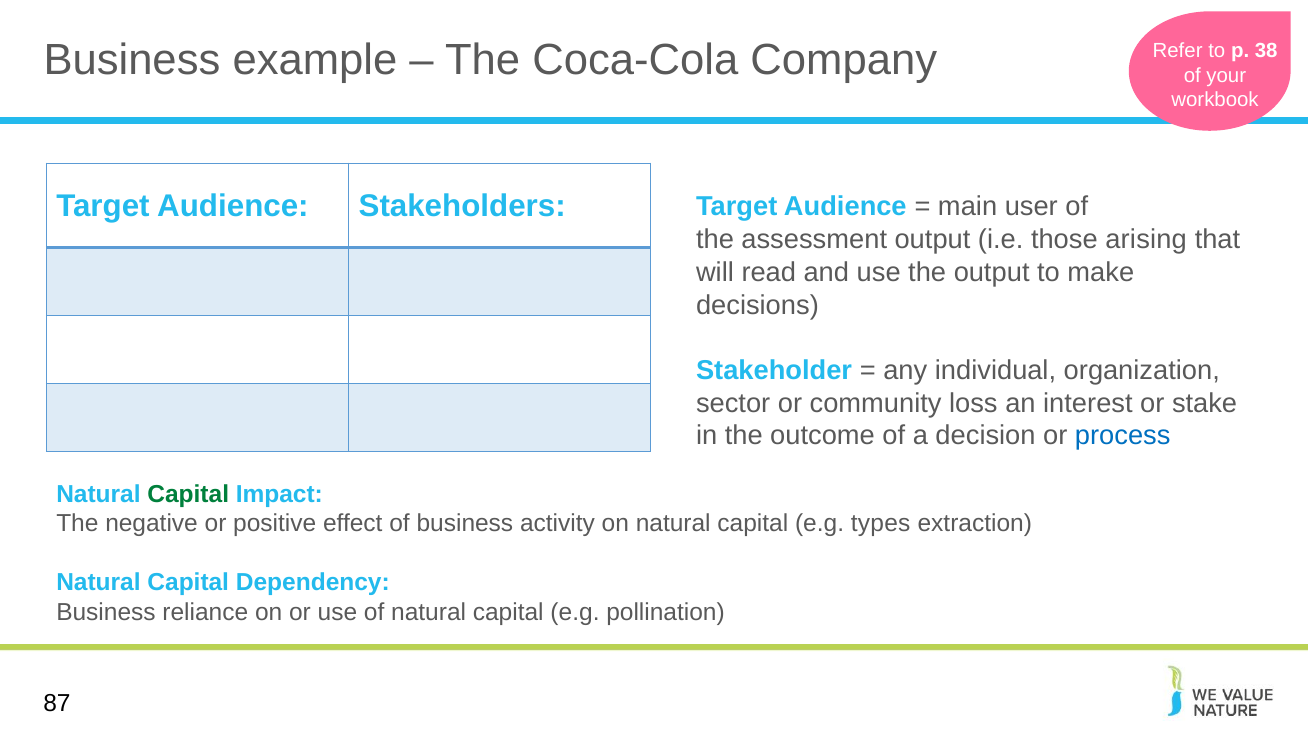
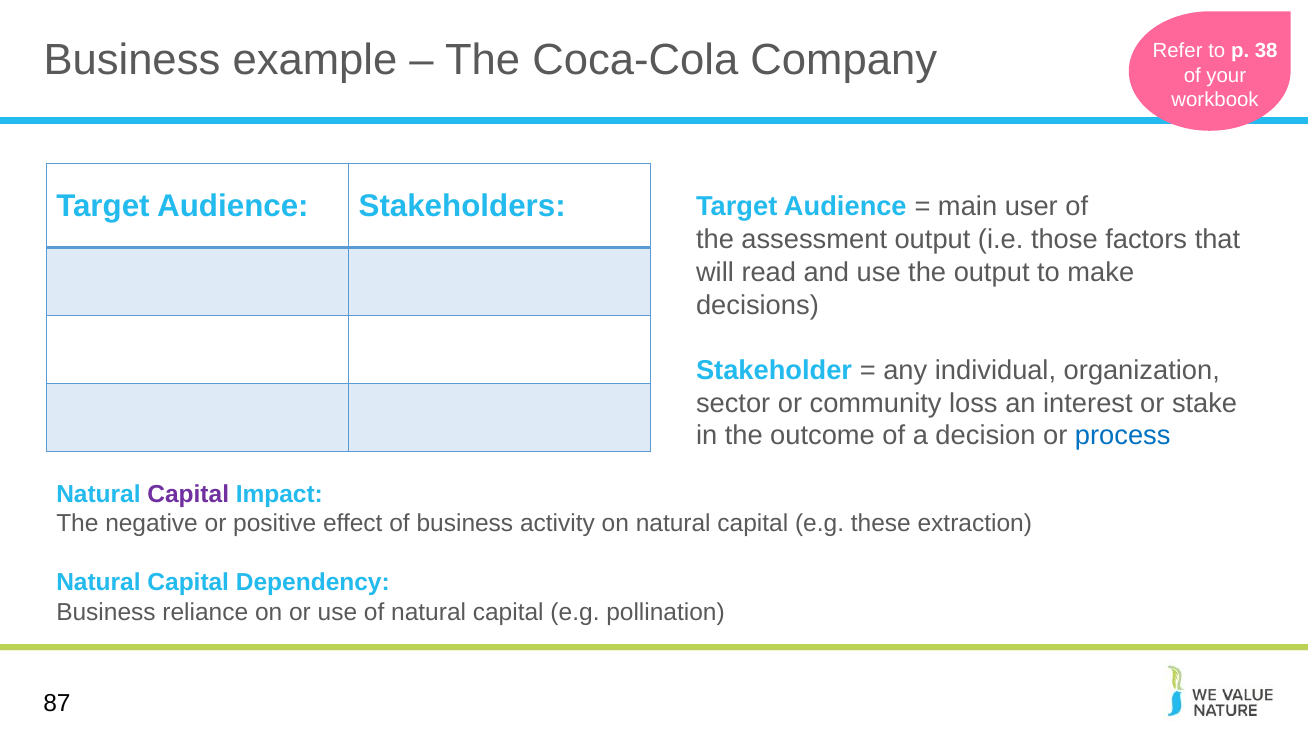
arising: arising -> factors (1146, 240)
Capital colour: green -> purple (188, 494)
types: types -> these (881, 523)
